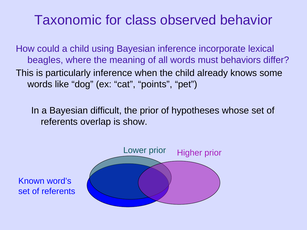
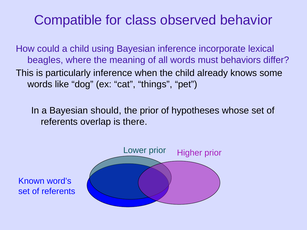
Taxonomic: Taxonomic -> Compatible (68, 20)
points: points -> things (155, 84)
difficult: difficult -> should (106, 111)
show: show -> there (135, 122)
